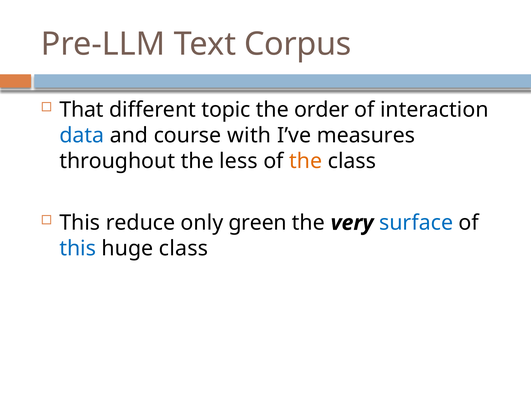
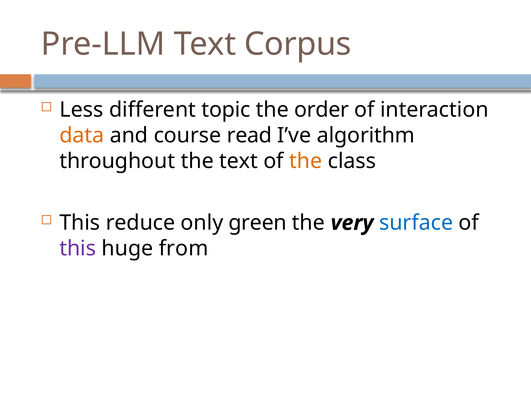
That: That -> Less (81, 110)
data colour: blue -> orange (82, 136)
with: with -> read (249, 136)
measures: measures -> algorithm (366, 136)
the less: less -> text (239, 161)
this colour: blue -> purple (78, 249)
huge class: class -> from (184, 249)
